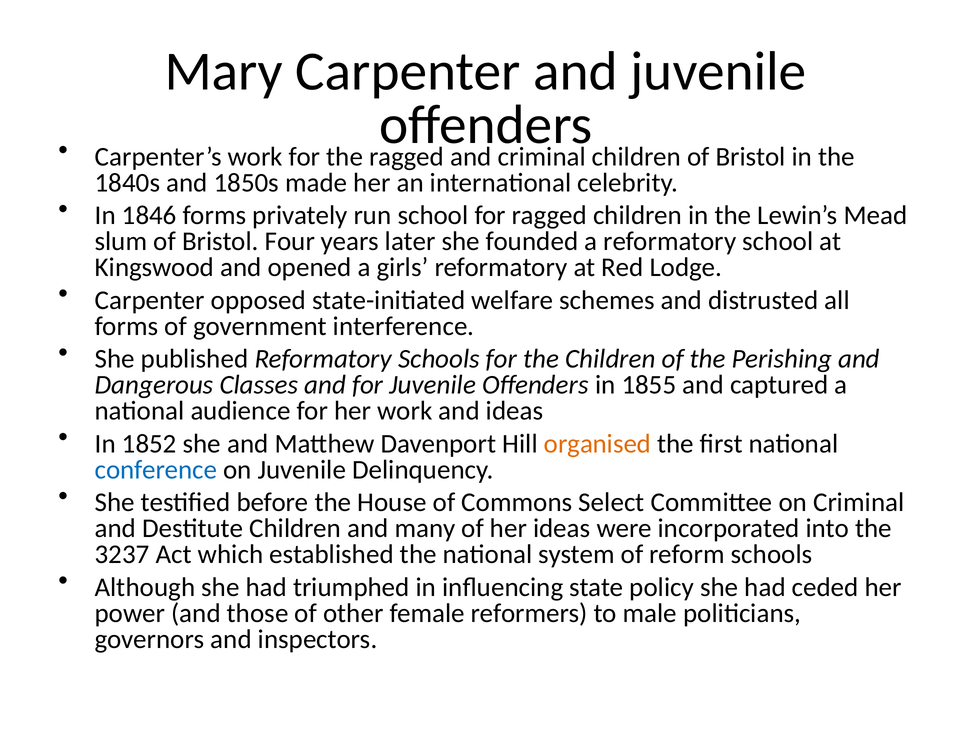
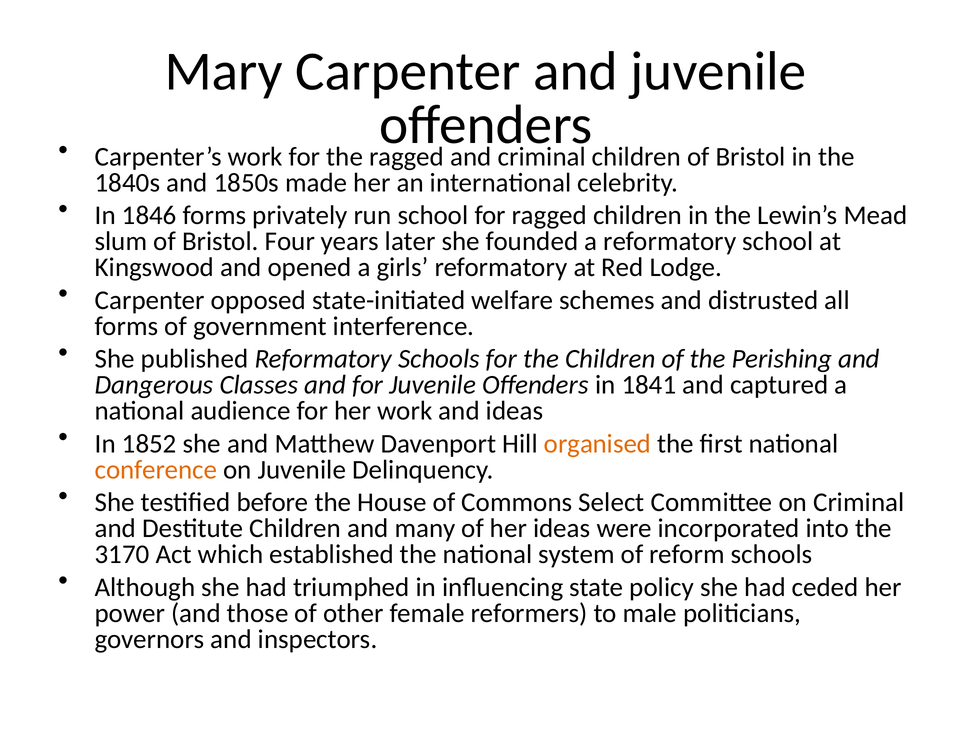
1855: 1855 -> 1841 (649, 385)
conference colour: blue -> orange (156, 470)
3237: 3237 -> 3170 (122, 554)
